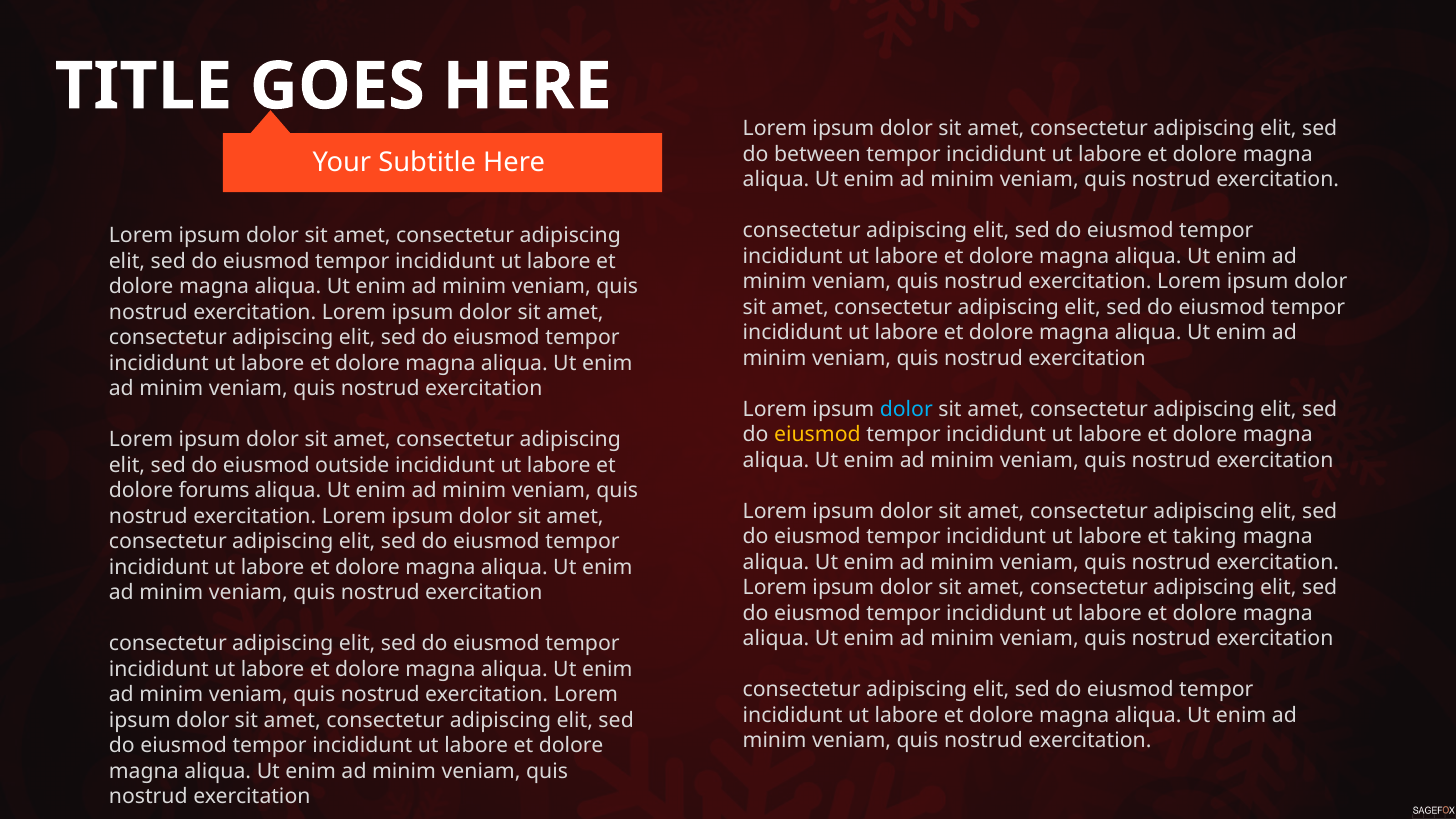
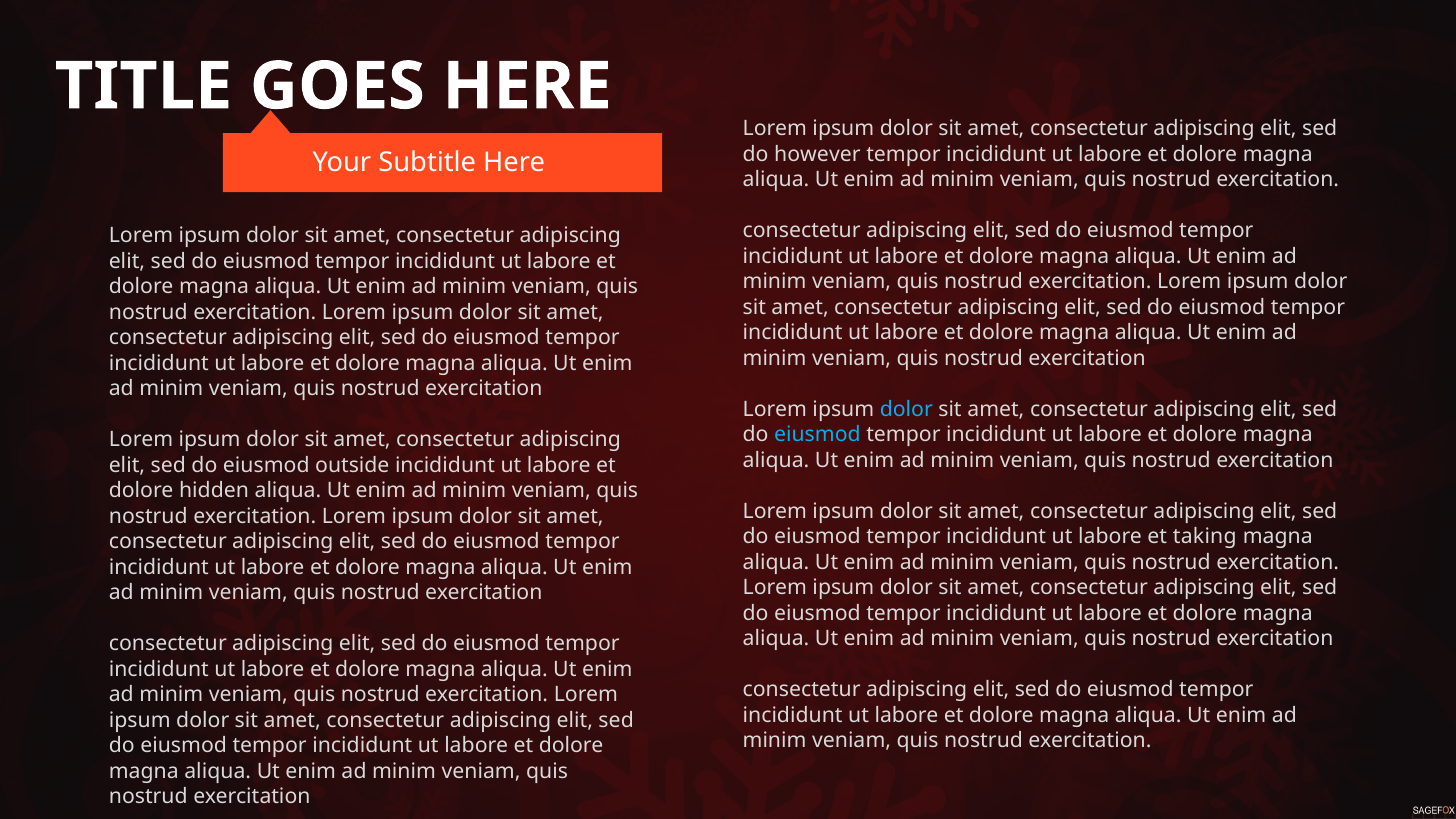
between: between -> however (817, 154)
eiusmod colour: yellow -> light blue (817, 435)
forums: forums -> hidden (214, 491)
